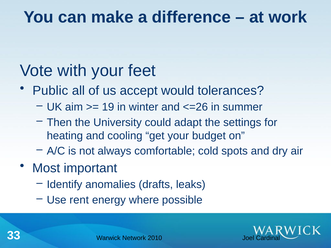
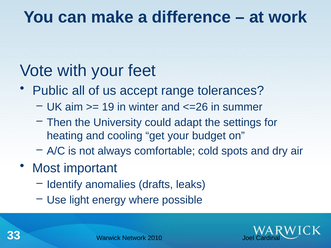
would: would -> range (178, 91)
rent: rent -> light (79, 200)
